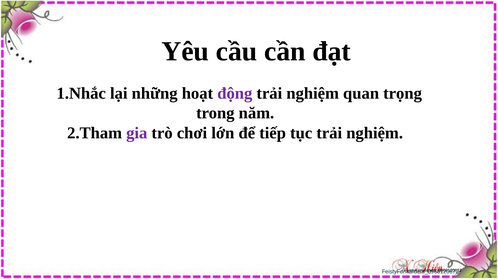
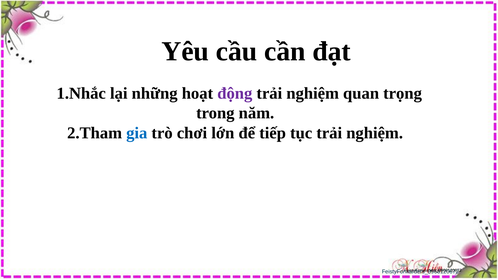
gia colour: purple -> blue (137, 133)
